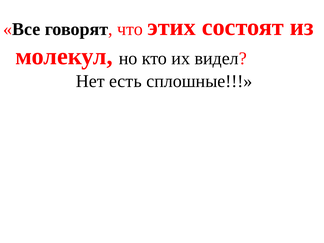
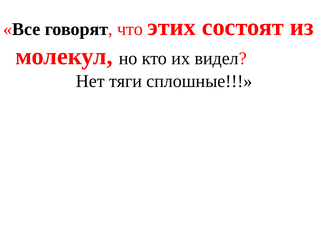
есть: есть -> тяги (126, 81)
